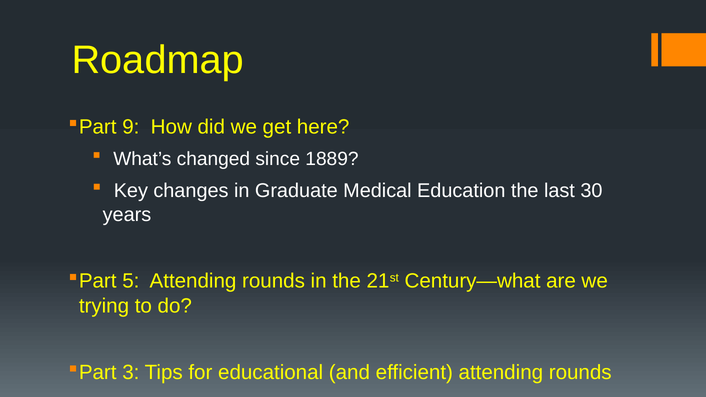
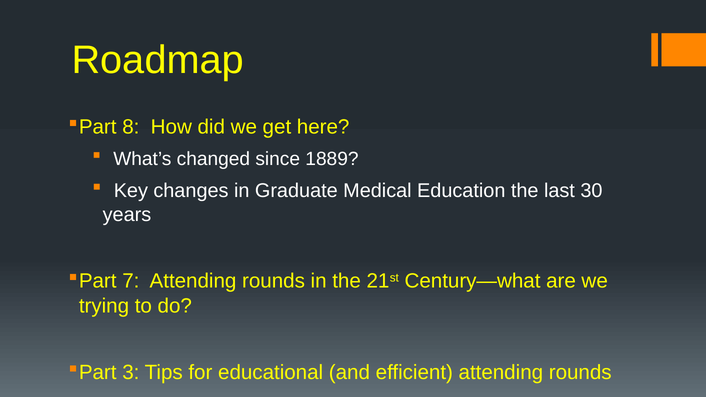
9: 9 -> 8 (131, 127)
5: 5 -> 7 (131, 281)
